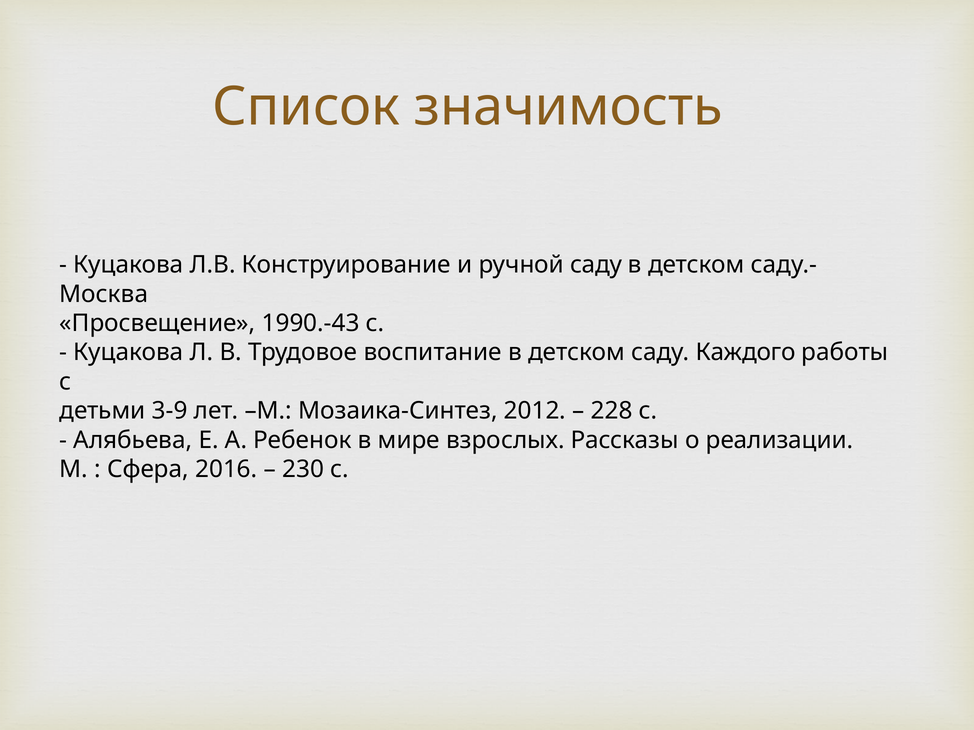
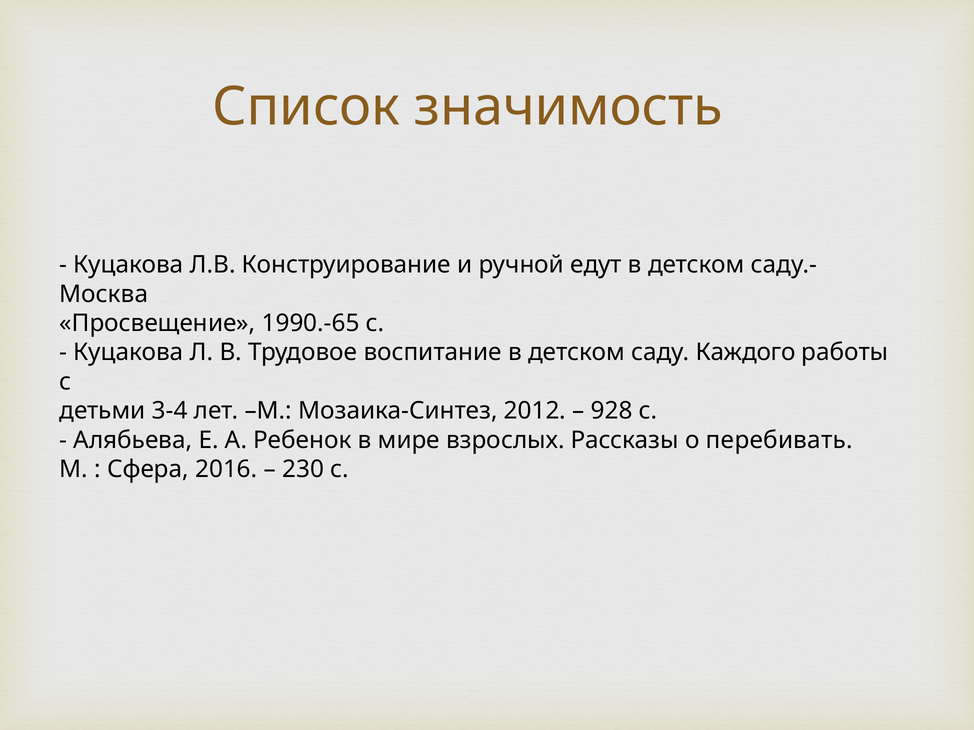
ручной саду: саду -> едут (596, 265)
1990.-43: 1990.-43 -> 1990.-65 (311, 323)
3-9: 3-9 -> 3-4 (170, 411)
228: 228 -> 928 (612, 411)
реализации: реализации -> перебивать (779, 440)
